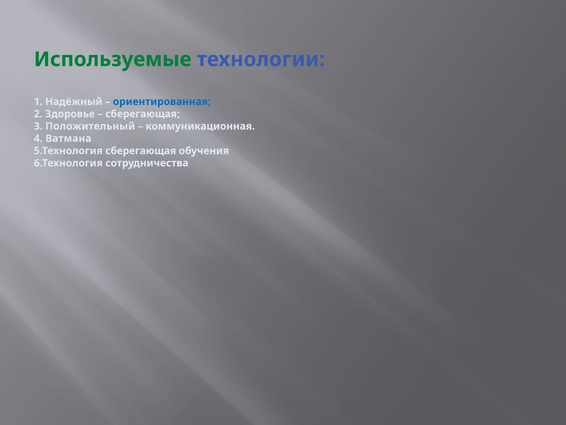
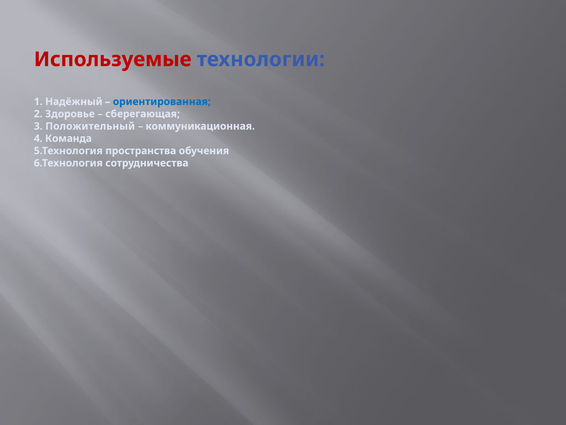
Используемые colour: green -> red (113, 59)
Ватмана: Ватмана -> Команда (68, 138)
5.Технология сберегающая: сберегающая -> пространства (141, 151)
